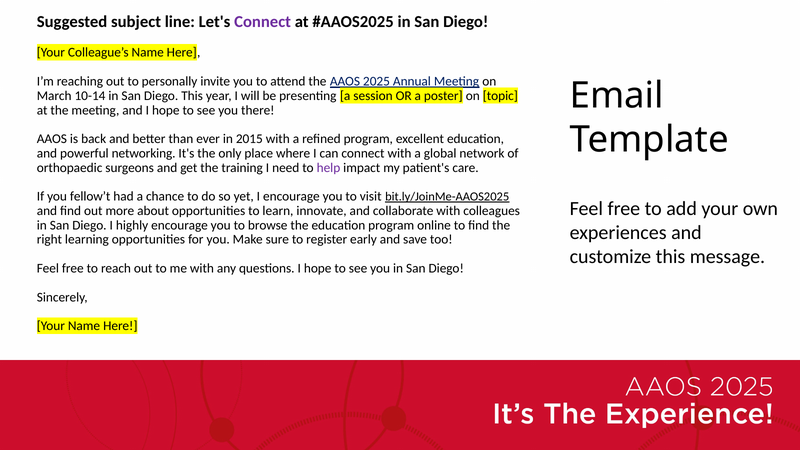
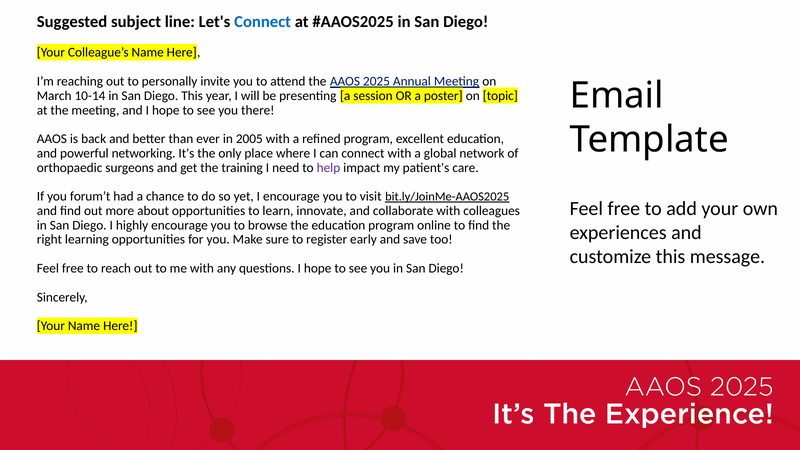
Connect colour: purple -> blue (263, 22)
2015: 2015 -> 2005 (249, 139)
fellow’t: fellow’t -> forum’t (90, 196)
